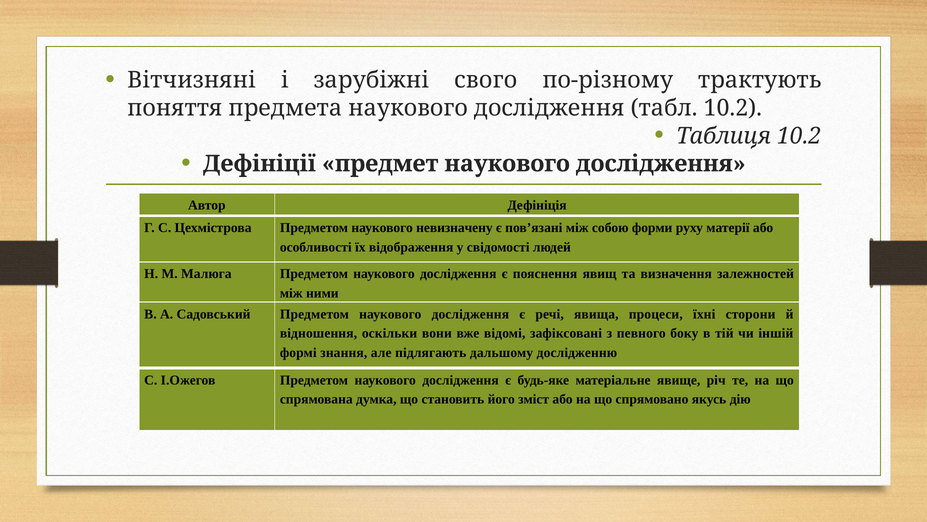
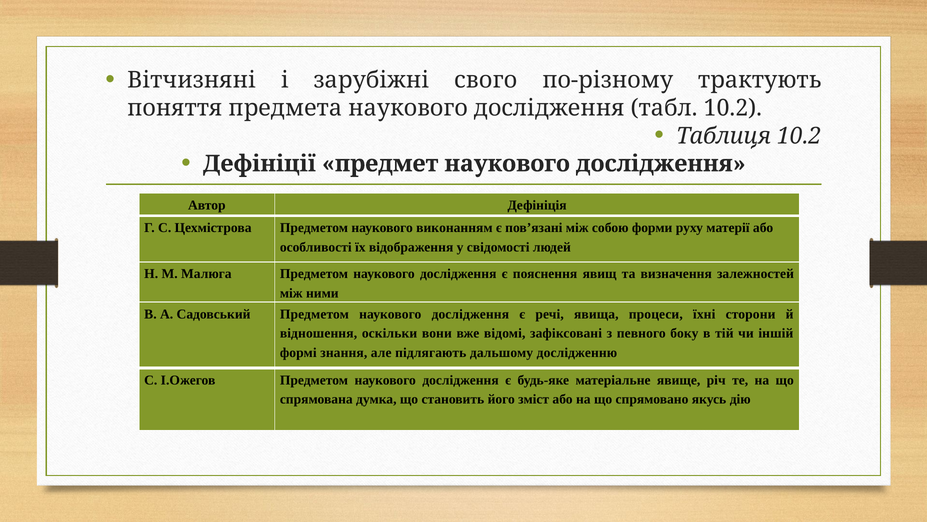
невизначену: невизначену -> виконанням (454, 228)
